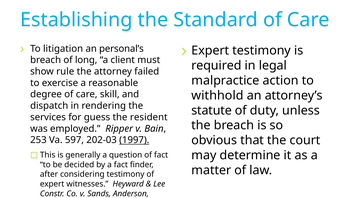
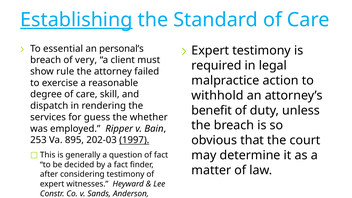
Establishing underline: none -> present (76, 20)
litigation: litigation -> essential (63, 49)
long: long -> very (86, 60)
statute: statute -> benefit (212, 110)
resident: resident -> whether (149, 117)
597: 597 -> 895 (74, 140)
